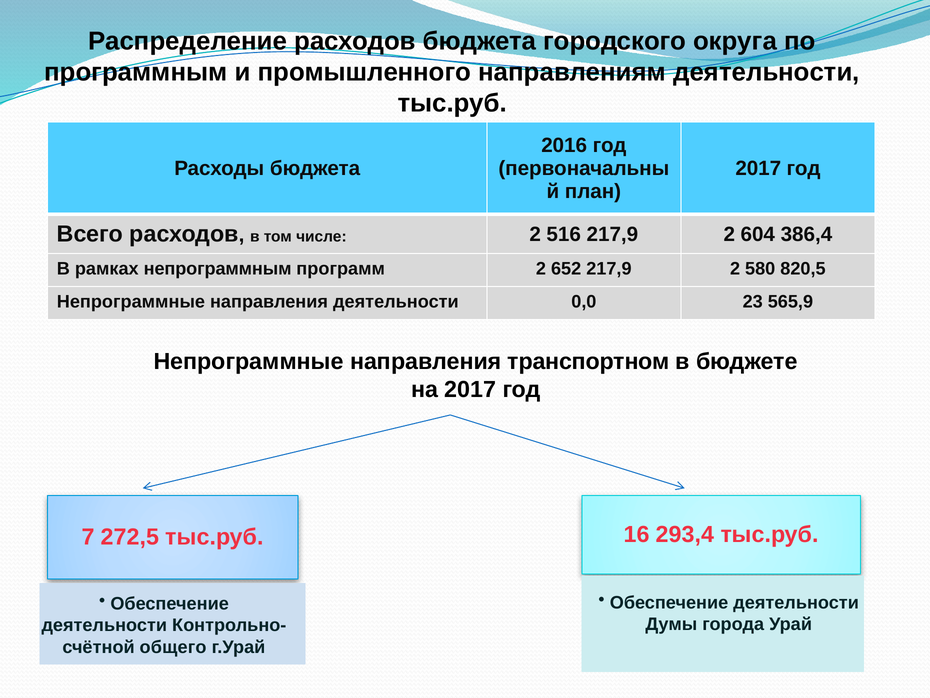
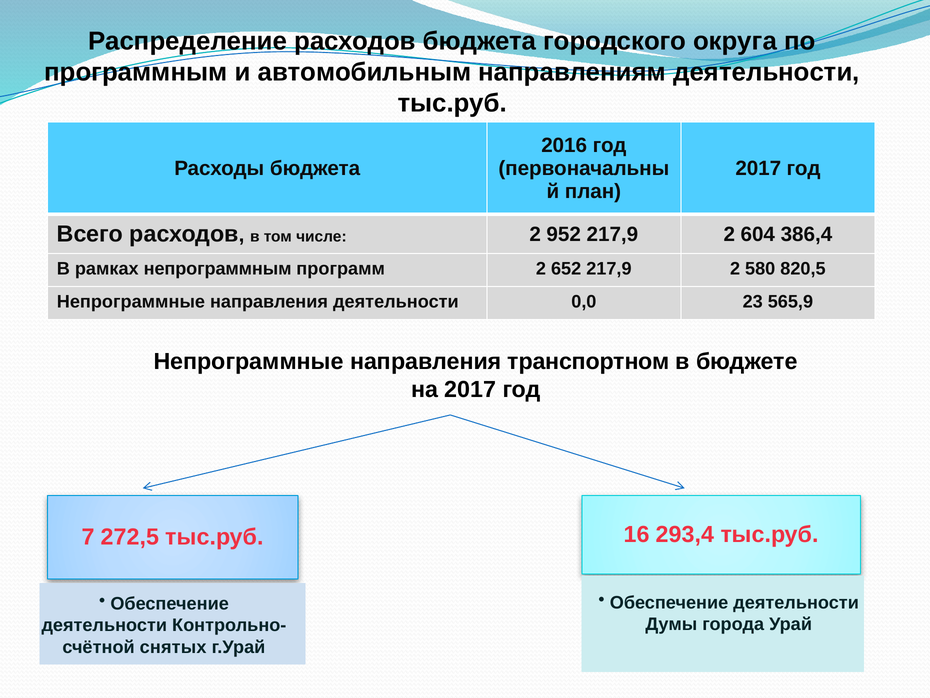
промышленного: промышленного -> автомобильным (364, 72)
516: 516 -> 952 (564, 234)
общего: общего -> снятых (173, 647)
